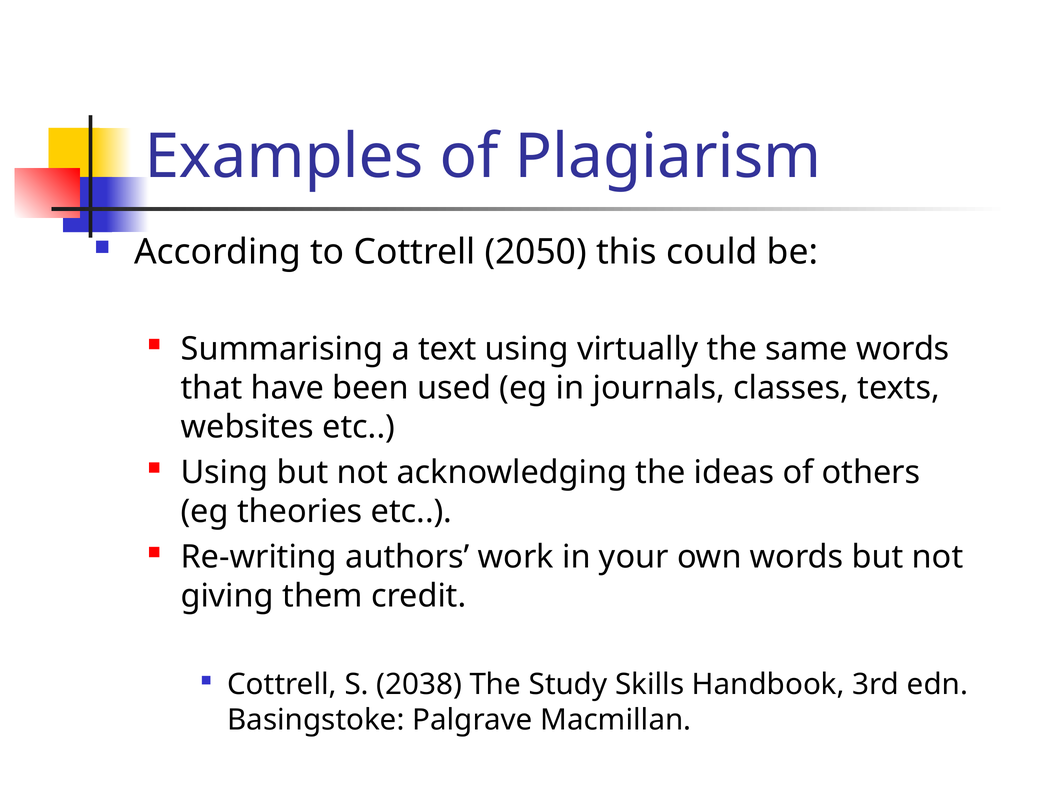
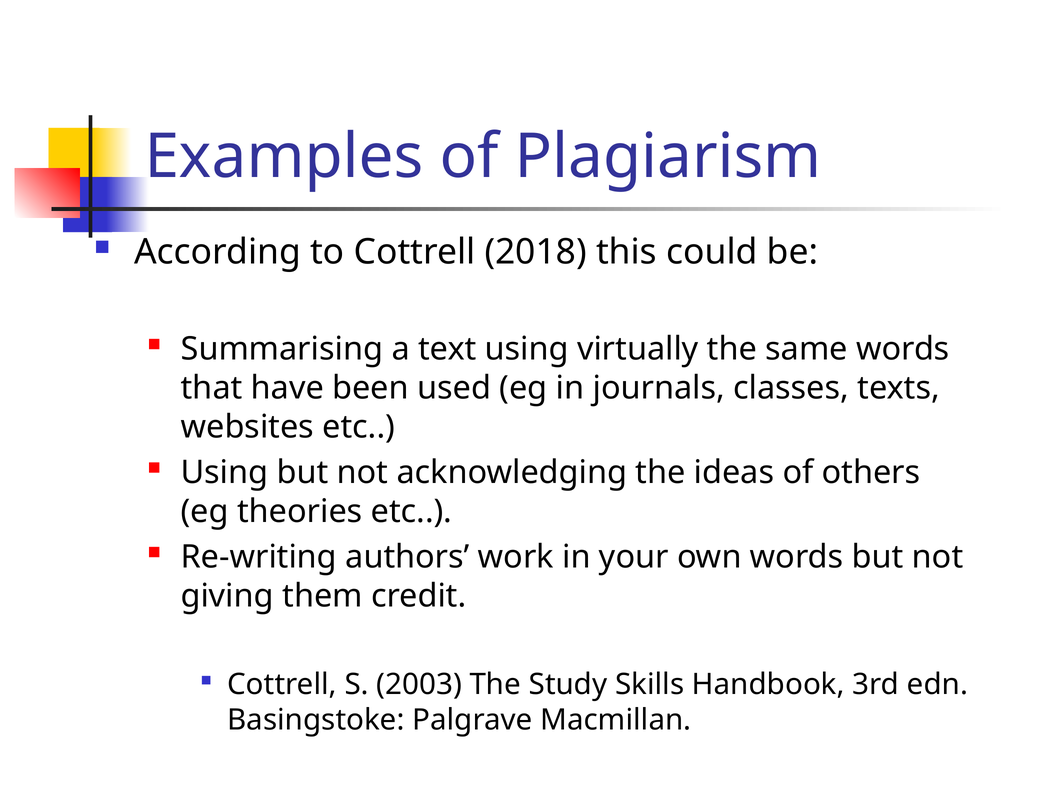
2050: 2050 -> 2018 (536, 252)
2038: 2038 -> 2003 (419, 684)
